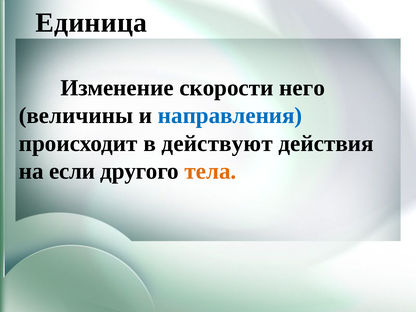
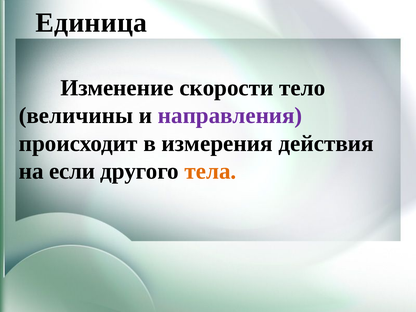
него: него -> тело (302, 88)
направления colour: blue -> purple (230, 116)
действуют: действуют -> измерения (217, 143)
